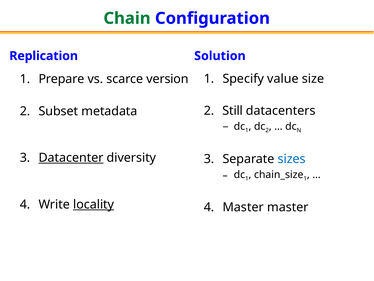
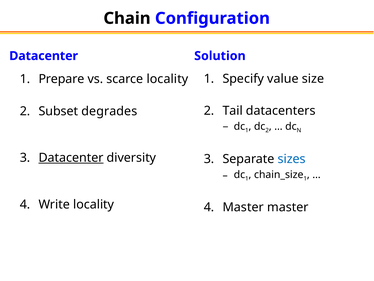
Chain colour: green -> black (127, 18)
Replication: Replication -> Datacenter (44, 56)
scarce version: version -> locality (167, 79)
Still: Still -> Tail (233, 110)
metadata: metadata -> degrades (109, 111)
locality underline: present -> none (94, 204)
